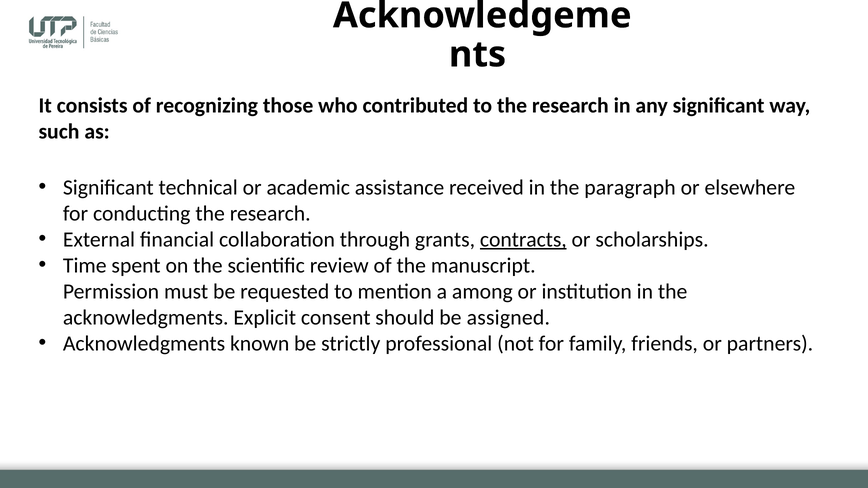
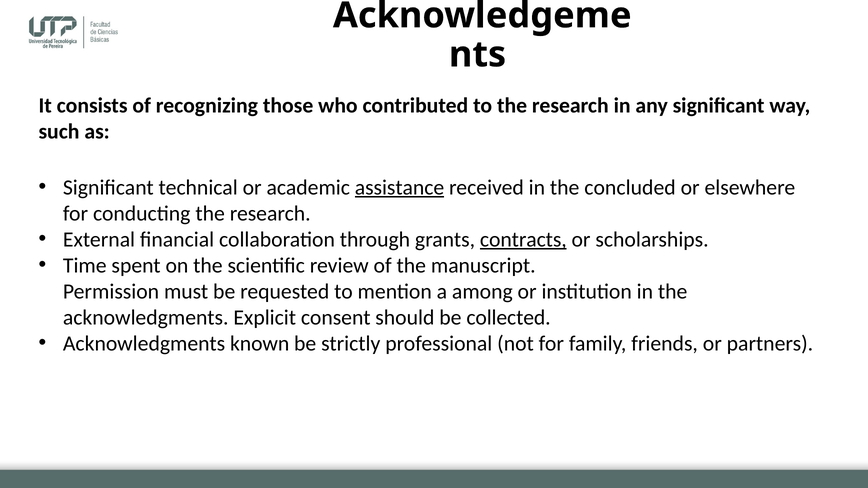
assistance underline: none -> present (400, 187)
paragraph: paragraph -> concluded (630, 187)
assigned: assigned -> collected (509, 318)
